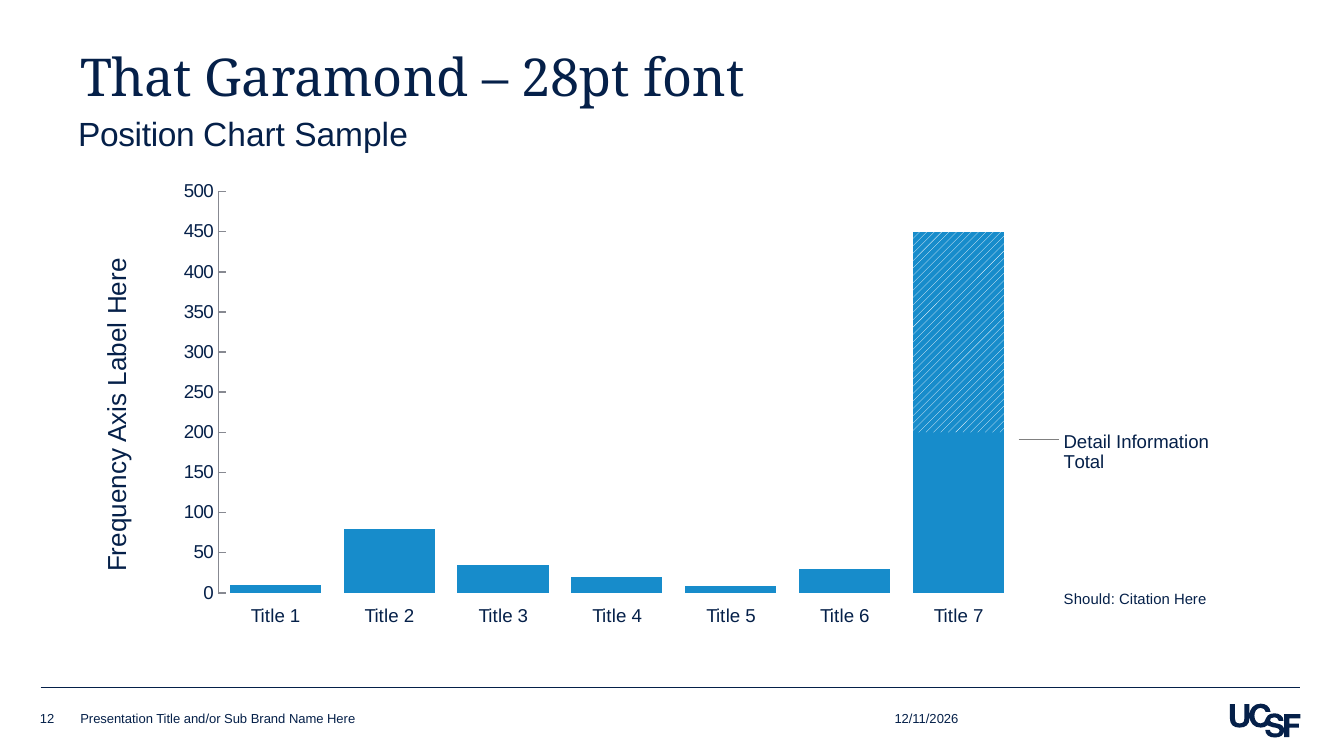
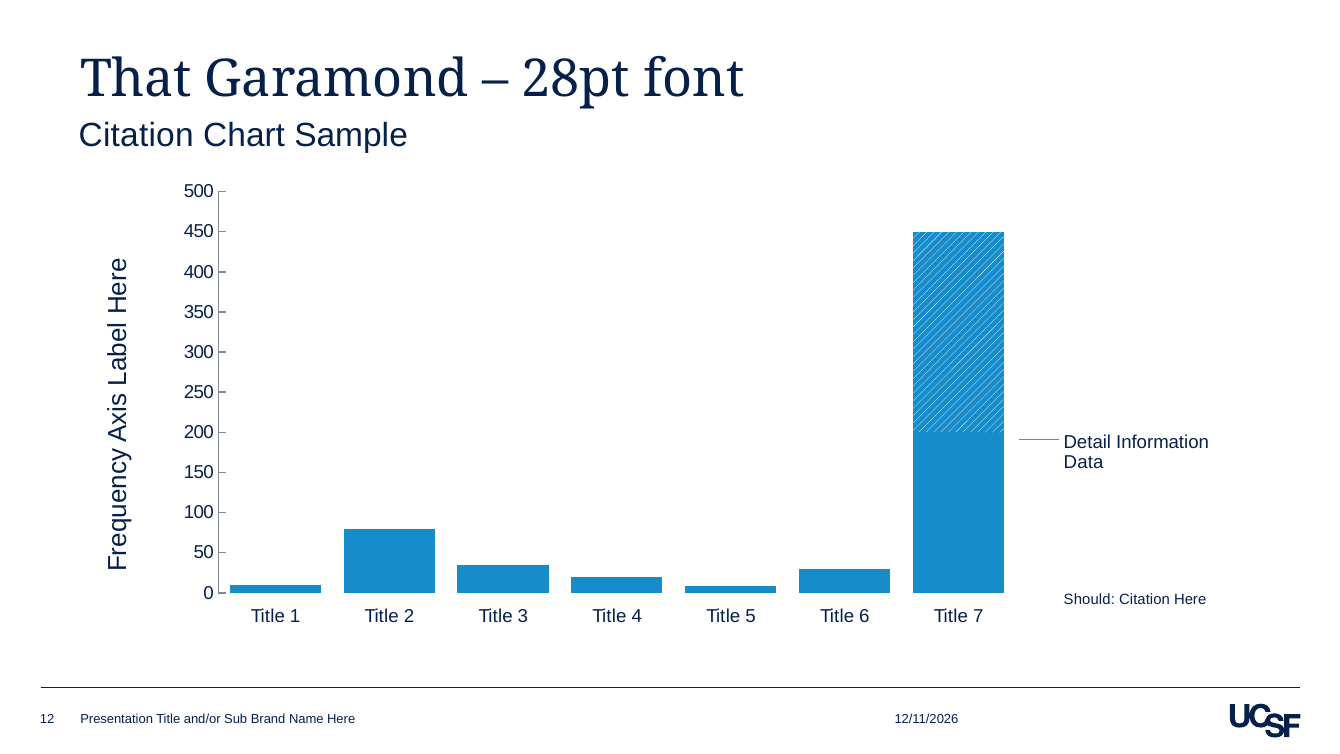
Position: Position -> Citation (136, 136)
Total: Total -> Data (1084, 463)
